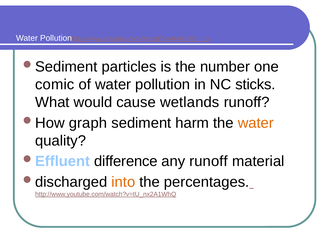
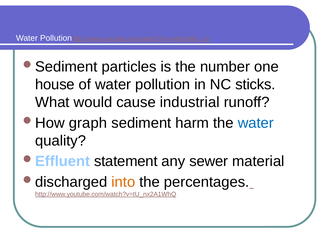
comic: comic -> house (55, 85)
wetlands: wetlands -> industrial (190, 102)
water colour: orange -> blue (256, 123)
difference: difference -> statement (126, 161)
any runoff: runoff -> sewer (209, 161)
